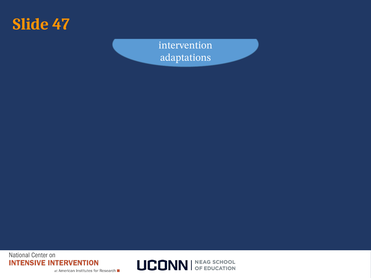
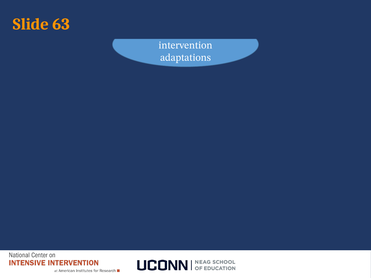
47: 47 -> 63 (61, 24)
